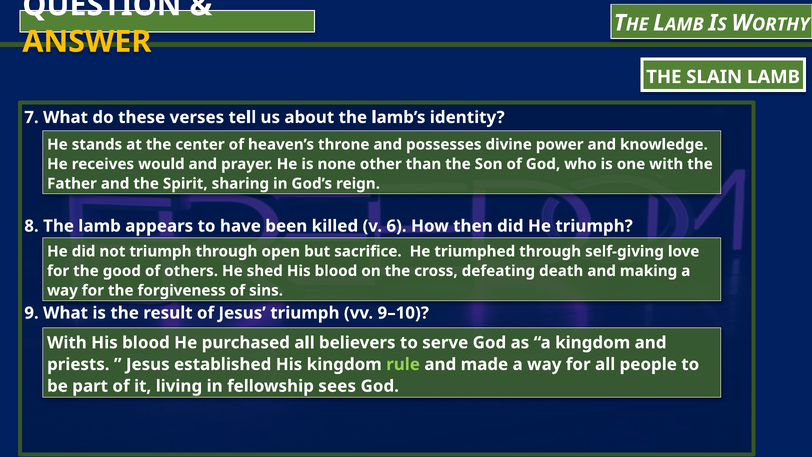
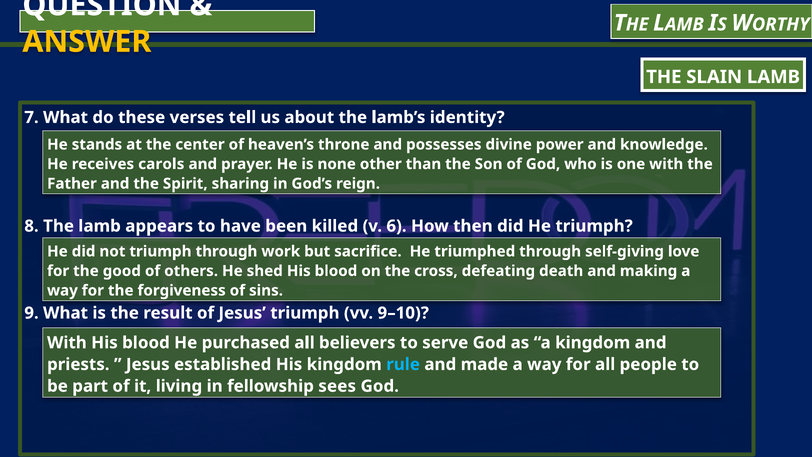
would: would -> carols (161, 164)
open: open -> work (281, 251)
rule colour: light green -> light blue (403, 364)
